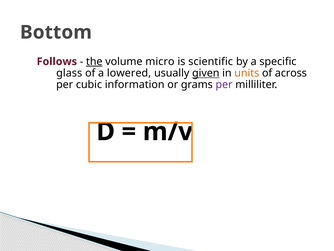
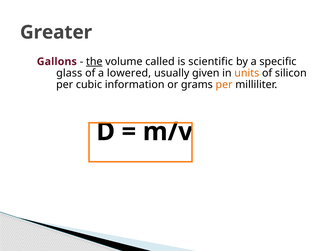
Bottom: Bottom -> Greater (56, 32)
Follows: Follows -> Gallons (57, 61)
micro: micro -> called (160, 61)
given underline: present -> none (206, 73)
across: across -> silicon (291, 73)
per colour: purple -> orange (224, 84)
